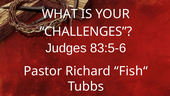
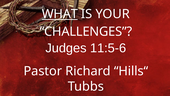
WHAT underline: none -> present (60, 14)
83:5-6: 83:5-6 -> 11:5-6 (108, 48)
Fish“: Fish“ -> Hills“ (131, 71)
